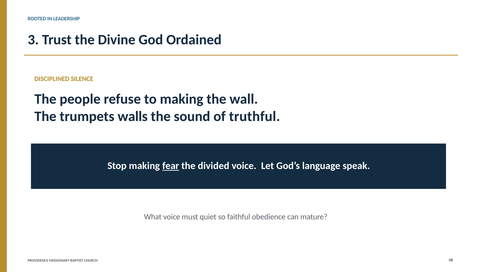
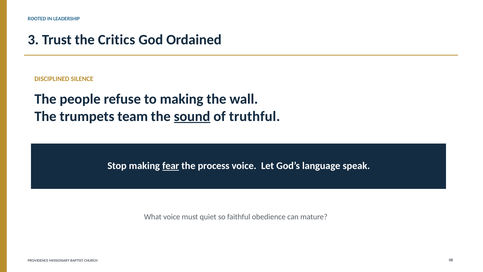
Divine: Divine -> Critics (117, 40)
walls: walls -> team (133, 116)
sound underline: none -> present (192, 116)
divided: divided -> process (214, 166)
